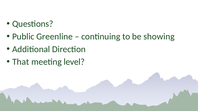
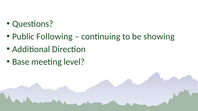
Greenline: Greenline -> Following (55, 37)
That: That -> Base (21, 62)
